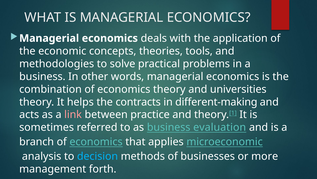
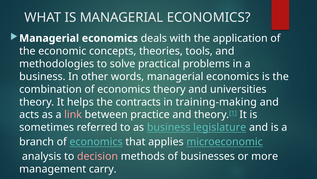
different-making: different-making -> training-making (216, 102)
evaluation: evaluation -> legislature (220, 127)
decision colour: light blue -> pink (98, 156)
forth: forth -> carry (103, 168)
